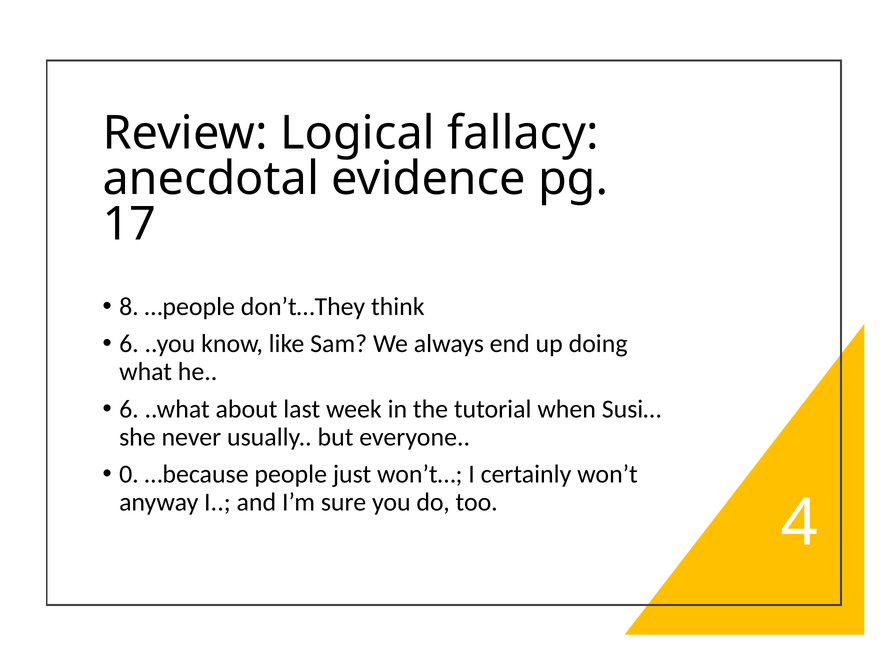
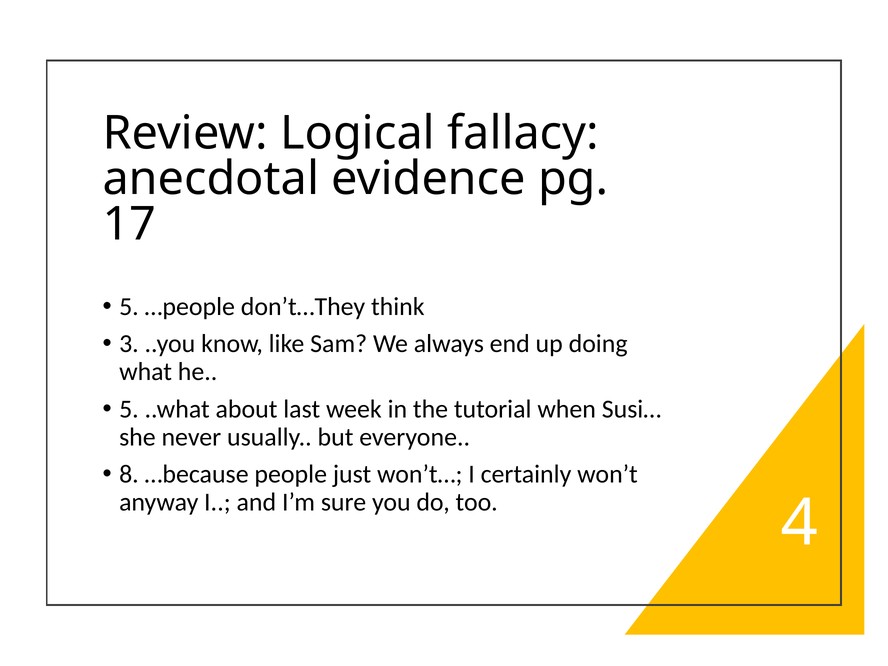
8: 8 -> 5 (129, 307)
6: 6 -> 3 (129, 344)
6: 6 -> 5 (129, 409)
0: 0 -> 8 (129, 474)
